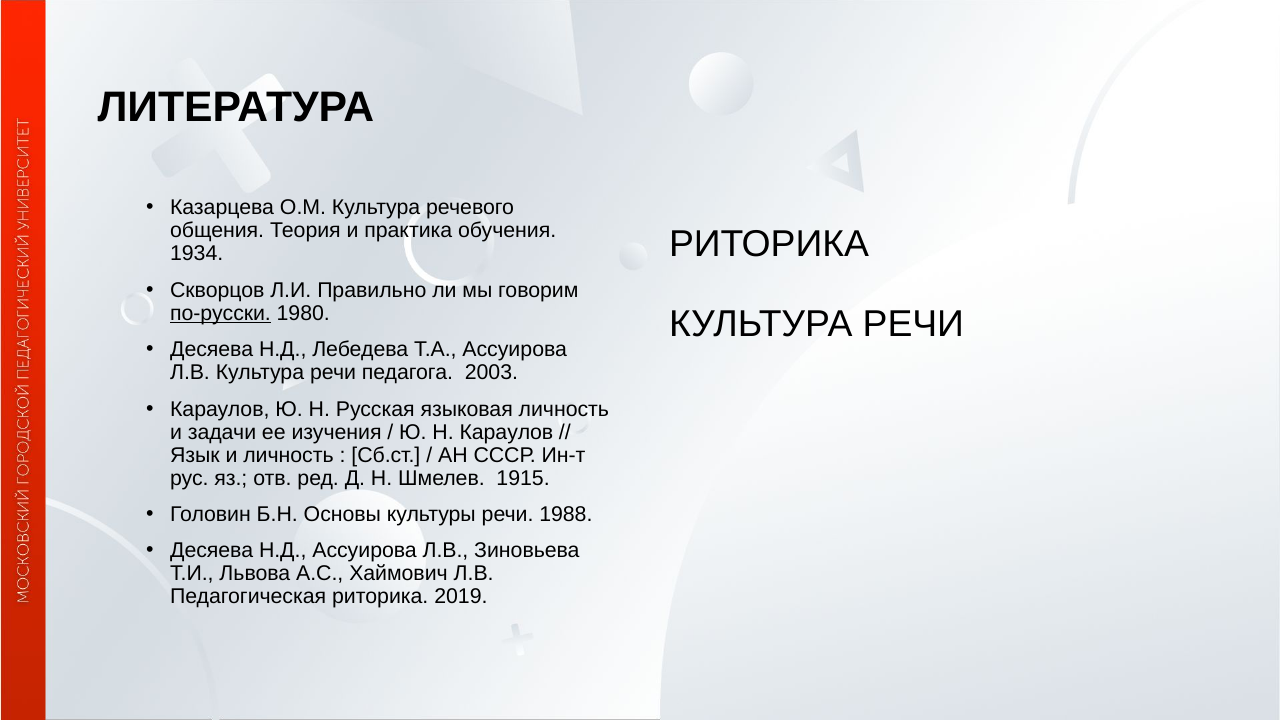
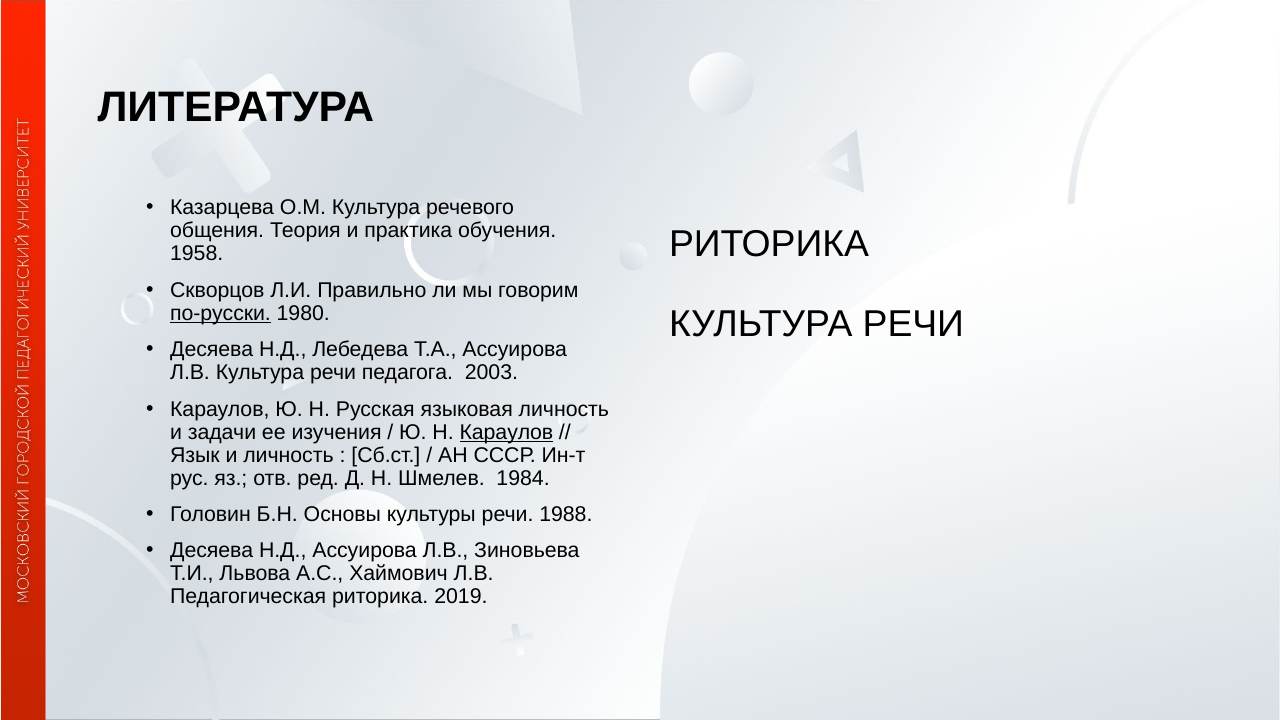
1934: 1934 -> 1958 (197, 254)
Караулов underline: none -> present (506, 432)
1915: 1915 -> 1984 (523, 478)
